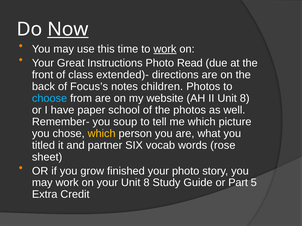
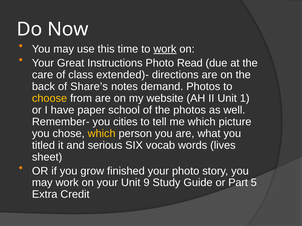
Now underline: present -> none (68, 29)
front: front -> care (43, 75)
Focus’s: Focus’s -> Share’s (89, 87)
children: children -> demand (162, 87)
choose colour: light blue -> yellow (50, 98)
II Unit 8: 8 -> 1 (245, 98)
soup: soup -> cities (125, 122)
partner: partner -> serious (105, 145)
rose: rose -> lives (223, 145)
your Unit 8: 8 -> 9 (146, 183)
